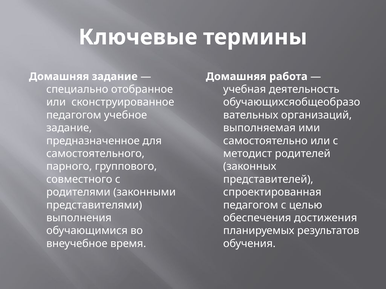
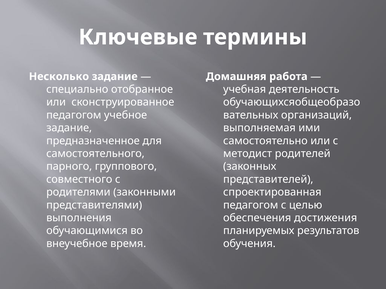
Домашняя: Домашняя -> Несколько (59, 77)
